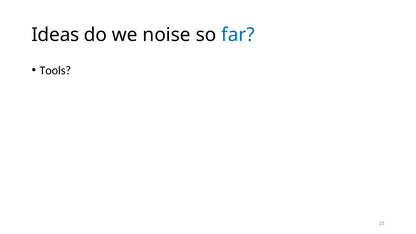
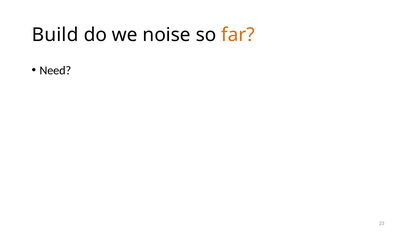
Ideas: Ideas -> Build (55, 35)
far colour: blue -> orange (238, 35)
Tools: Tools -> Need (55, 70)
